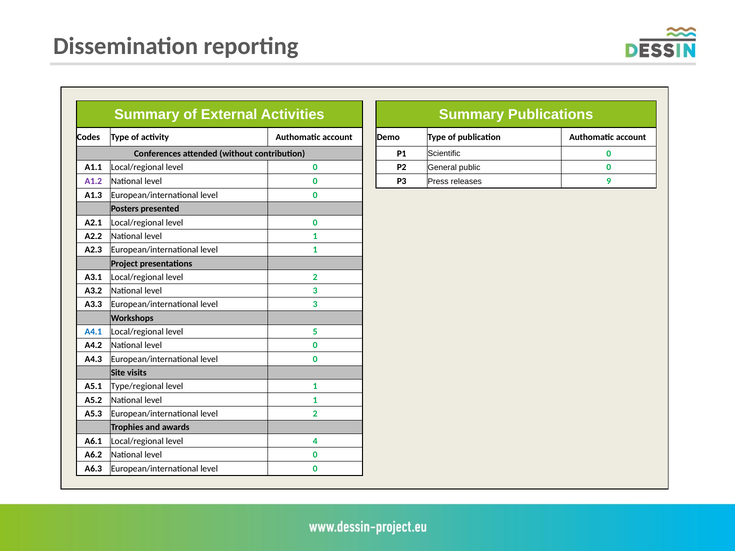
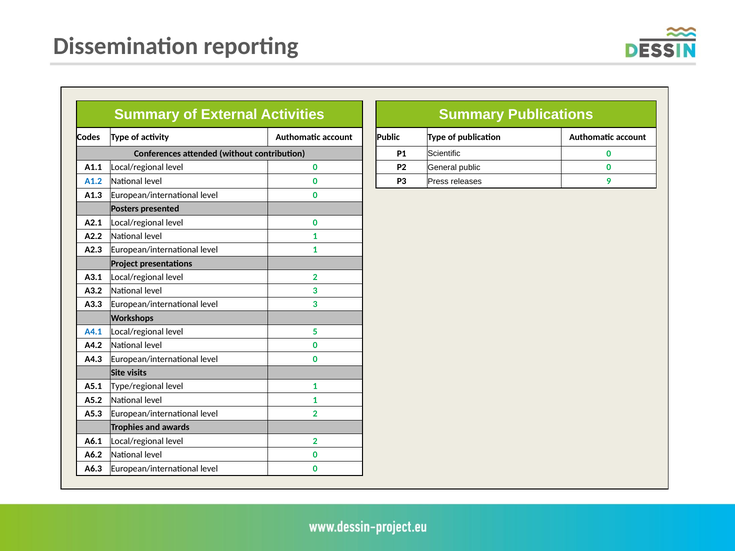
account Demo: Demo -> Public (388, 137)
A1.2 colour: purple -> blue (93, 181)
A6.1 Local/regional level 4: 4 -> 2 (315, 441)
